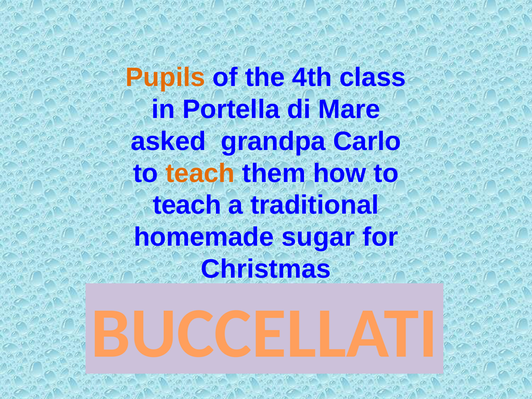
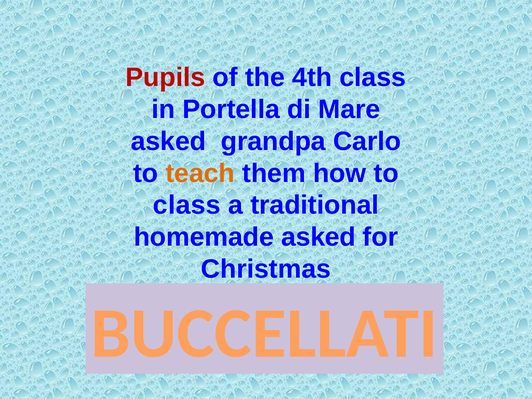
Pupils colour: orange -> red (165, 77)
teach: teach -> class (187, 205)
homemade sugar: sugar -> asked (318, 237)
